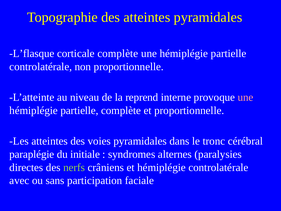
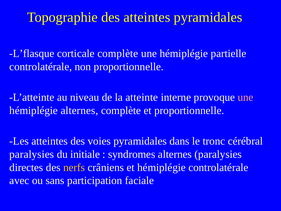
reprend: reprend -> atteinte (142, 97)
partielle: partielle -> alternes (79, 110)
paraplégie: paraplégie -> paralysies (32, 154)
nerfs colour: light green -> yellow (74, 167)
